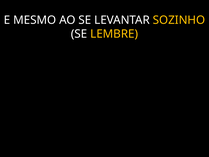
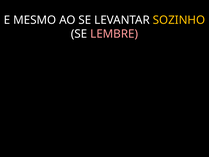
LEMBRE colour: yellow -> pink (114, 34)
